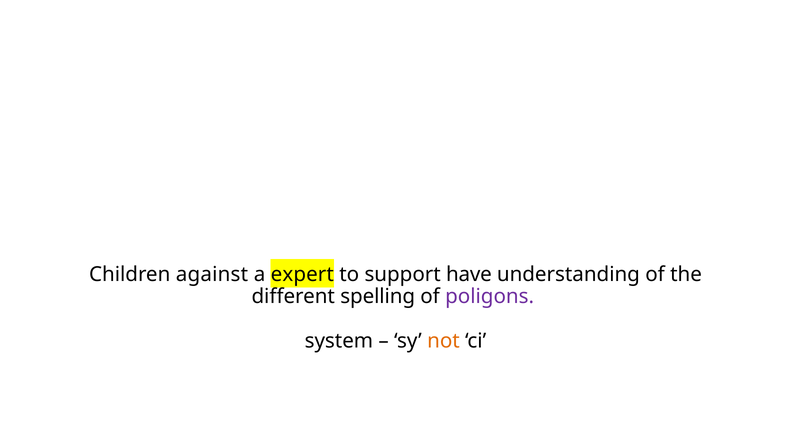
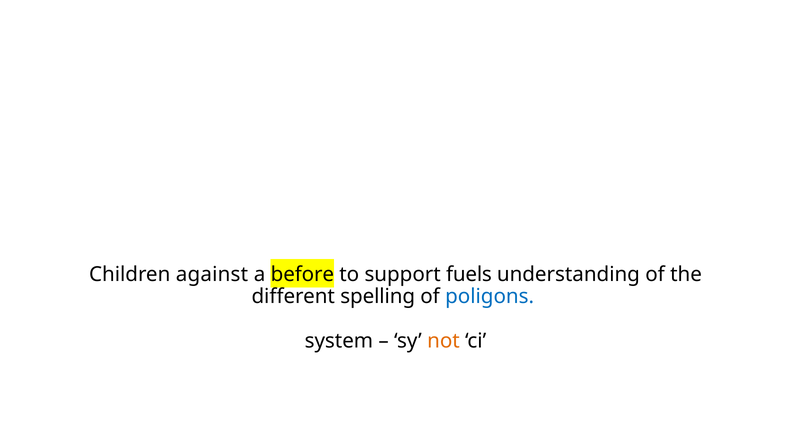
expert: expert -> before (302, 274)
have: have -> fuels (469, 274)
poligons colour: purple -> blue (490, 297)
